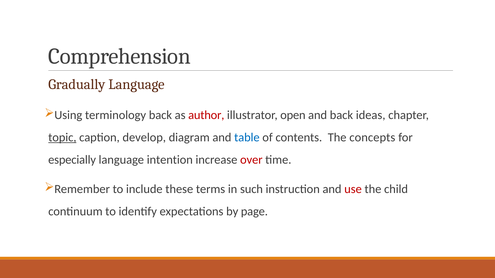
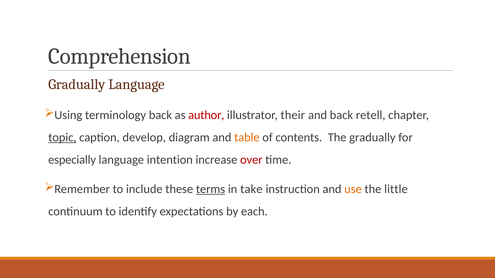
open: open -> their (293, 115)
ideas: ideas -> retell (371, 115)
table colour: blue -> orange (247, 138)
The concepts: concepts -> gradually (372, 138)
terms underline: none -> present (211, 189)
such: such -> take (251, 189)
use colour: red -> orange (353, 189)
child: child -> little (396, 189)
page: page -> each (254, 212)
